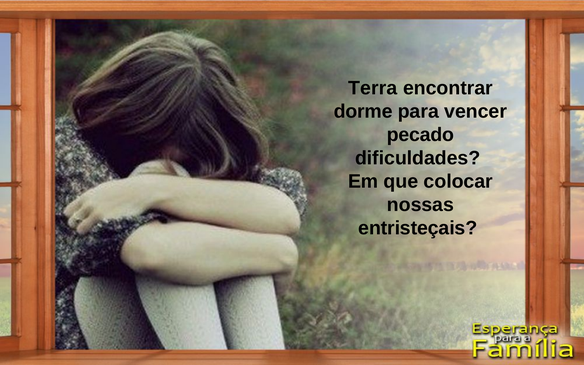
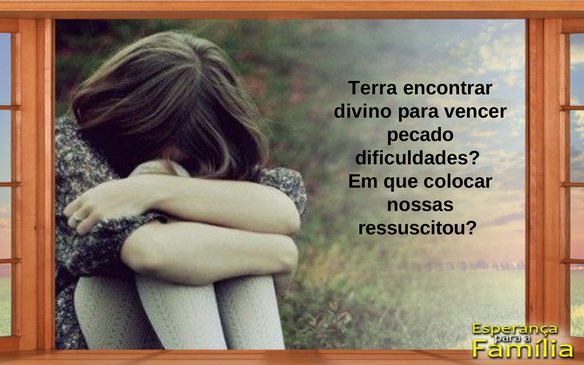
dorme: dorme -> divino (363, 111)
entristeçais: entristeçais -> ressuscitou (418, 228)
